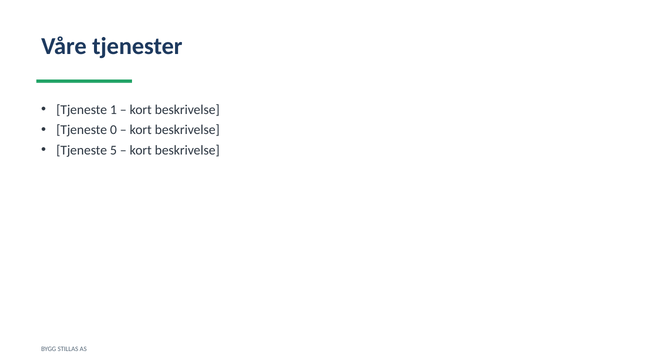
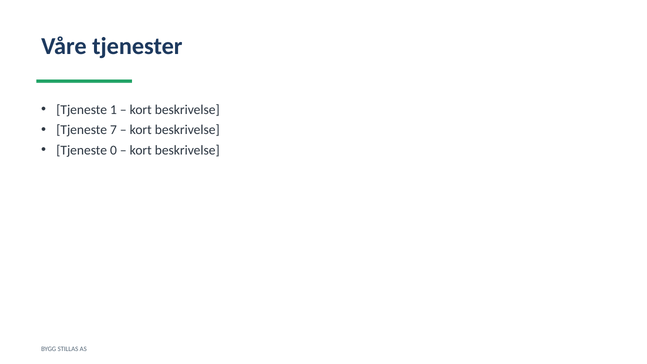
0: 0 -> 7 (113, 130)
5: 5 -> 0 (113, 150)
